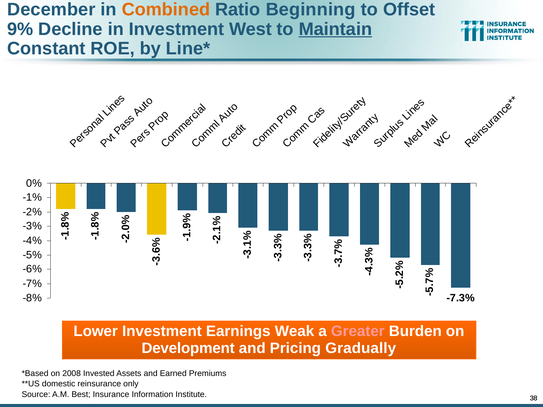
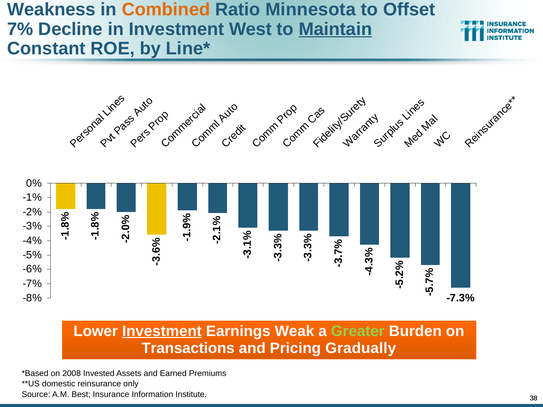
December: December -> Weakness (51, 10)
Beginning: Beginning -> Minnesota (311, 10)
9%: 9% -> 7% (20, 29)
Investment underline: none -> present (162, 331)
Greater colour: pink -> light green (358, 331)
Development: Development -> Transactions (188, 348)
